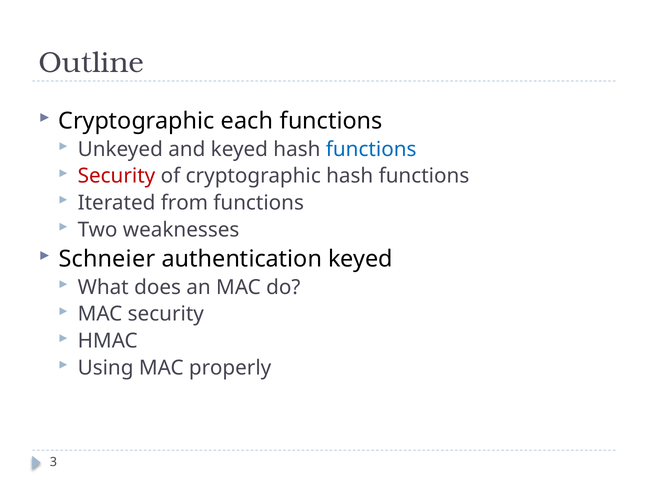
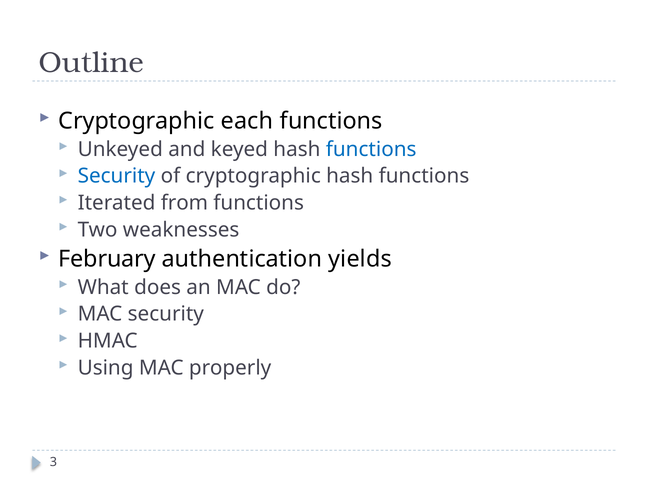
Security colour: red -> blue (116, 176)
Schneier: Schneier -> February (107, 259)
authentication keyed: keyed -> yields (360, 259)
